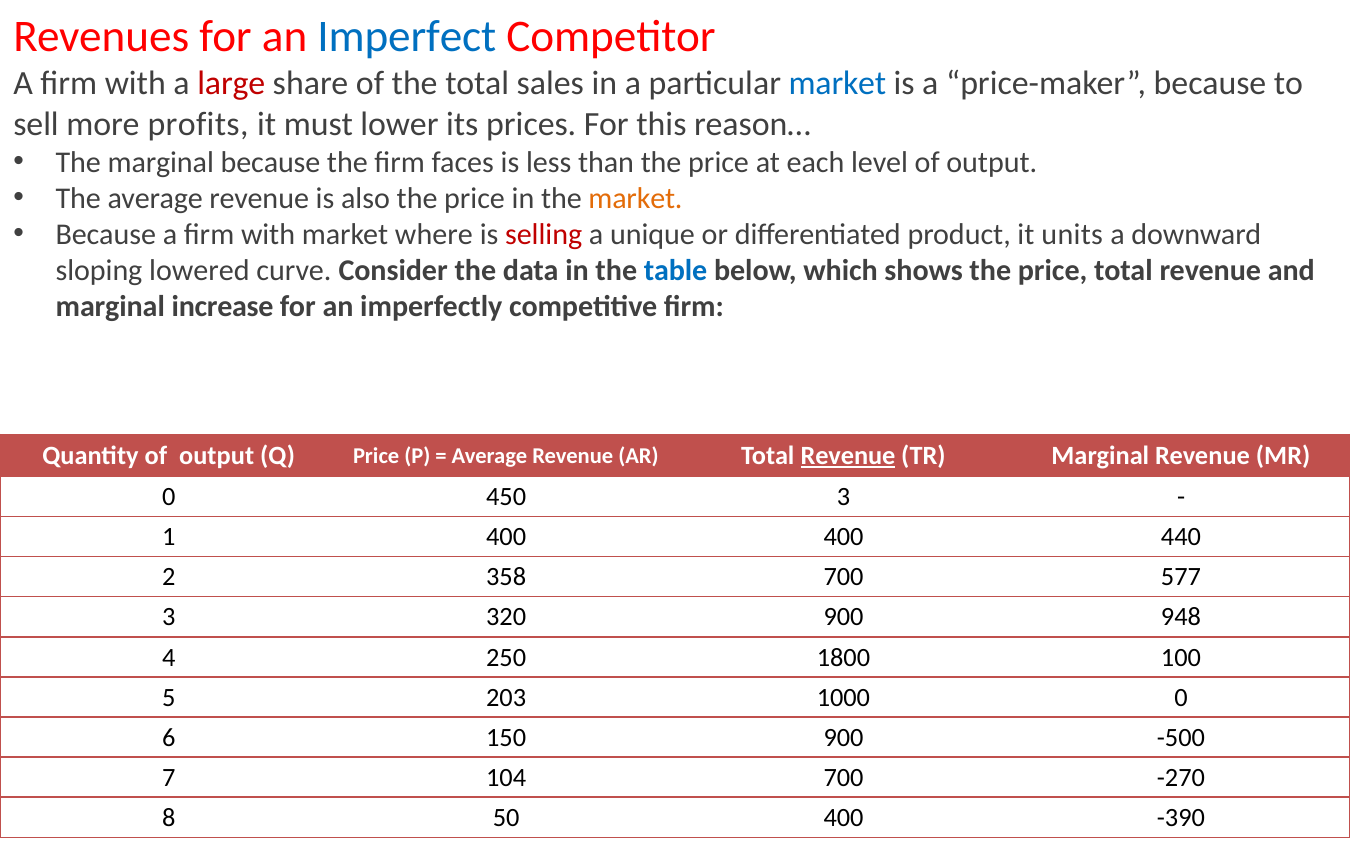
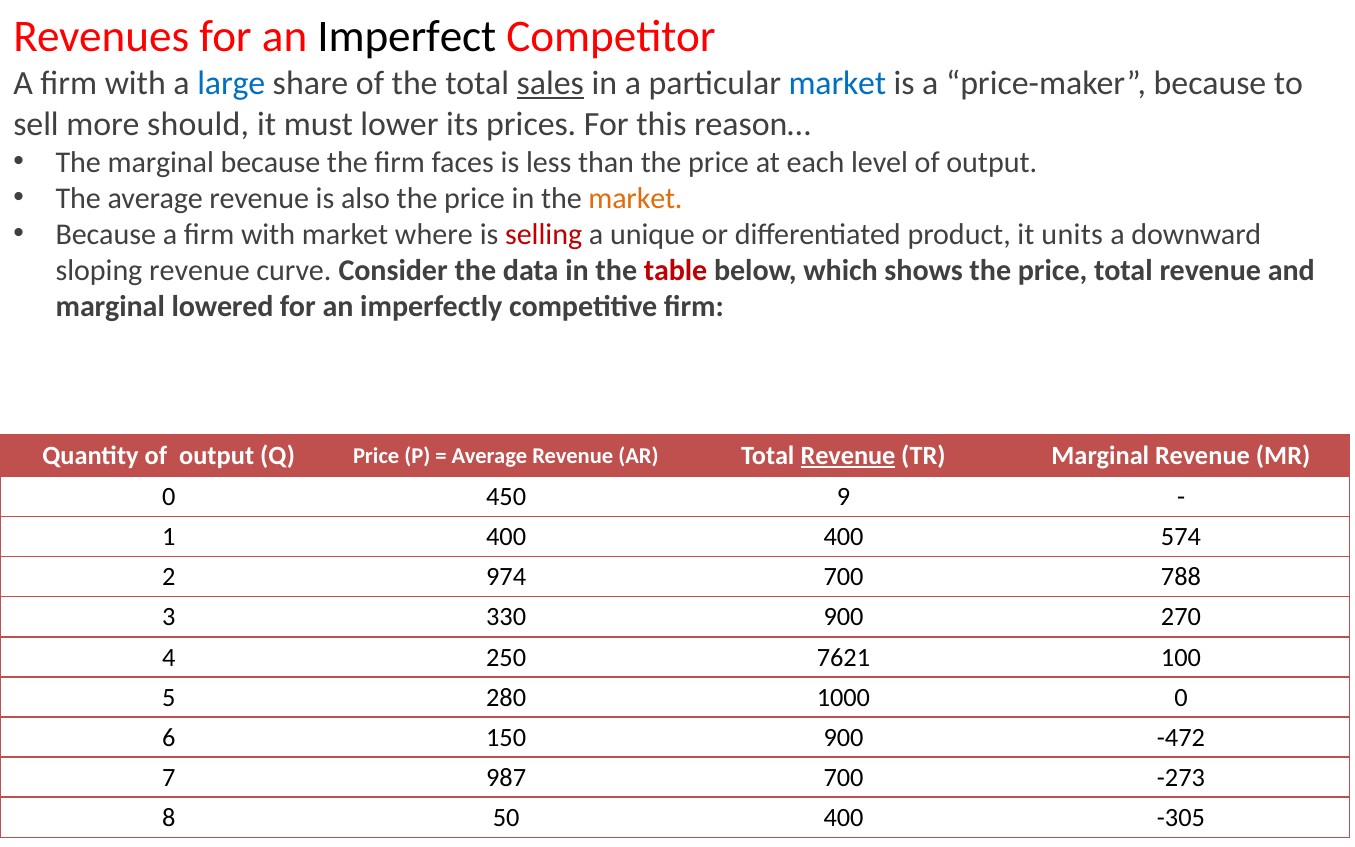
Imperfect colour: blue -> black (407, 37)
large colour: red -> blue (231, 84)
sales underline: none -> present (550, 84)
profits: profits -> should (198, 124)
sloping lowered: lowered -> revenue (199, 271)
table colour: blue -> red (676, 271)
increase: increase -> lowered (223, 307)
450 3: 3 -> 9 (844, 497)
440: 440 -> 574 (1181, 537)
358: 358 -> 974 (506, 577)
577: 577 -> 788 (1181, 577)
320: 320 -> 330 (506, 617)
948: 948 -> 270 (1181, 617)
1800: 1800 -> 7621 (843, 657)
203: 203 -> 280 (506, 697)
-500: -500 -> -472 (1181, 737)
104: 104 -> 987 (506, 778)
-270: -270 -> -273 (1181, 778)
-390: -390 -> -305 (1181, 818)
